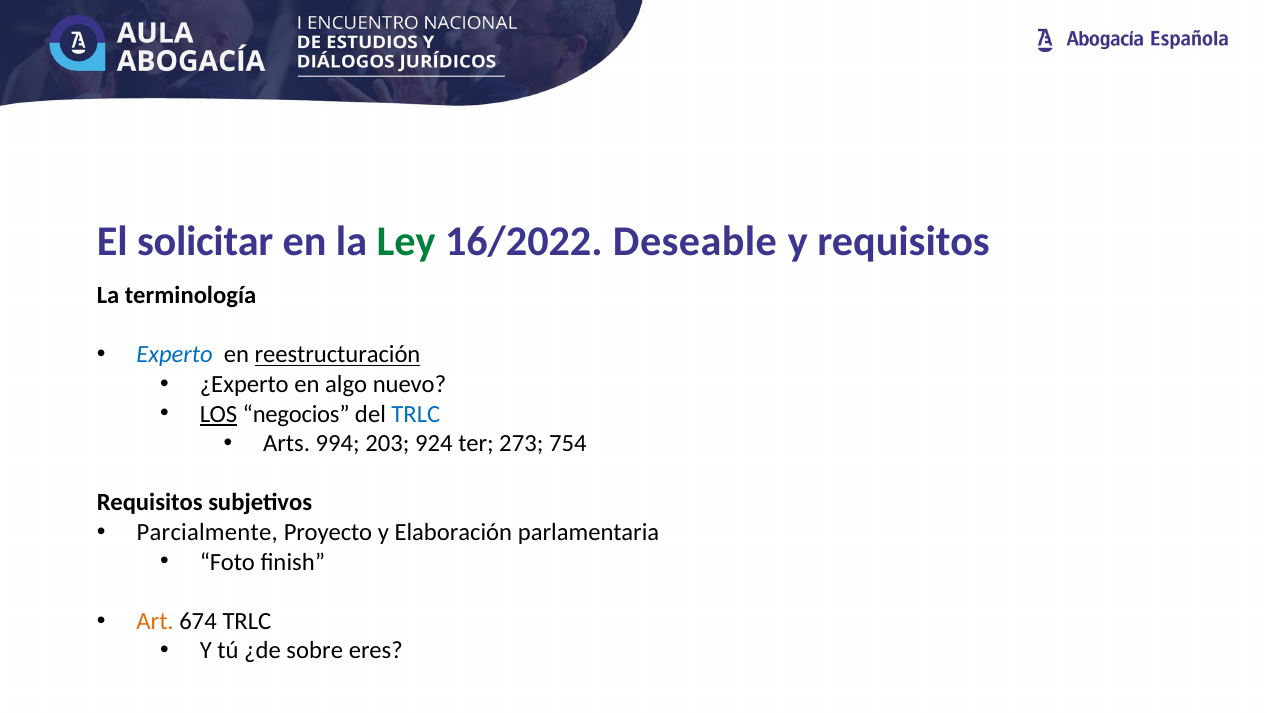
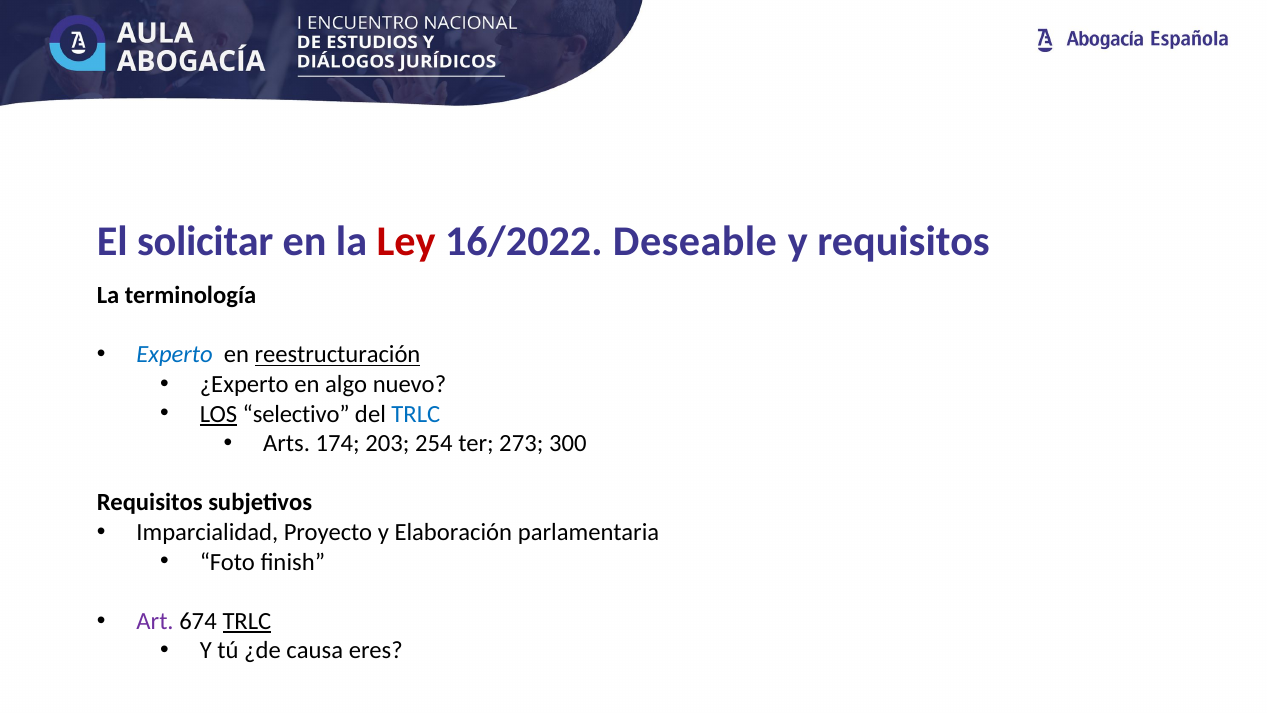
Ley colour: green -> red (406, 241)
negocios: negocios -> selectivo (296, 414)
994: 994 -> 174 (338, 443)
924: 924 -> 254 (434, 443)
754: 754 -> 300 (568, 443)
Parcialmente: Parcialmente -> Imparcialidad (207, 532)
Art colour: orange -> purple (155, 621)
TRLC underline: none -> present (247, 621)
sobre: sobre -> causa (315, 651)
